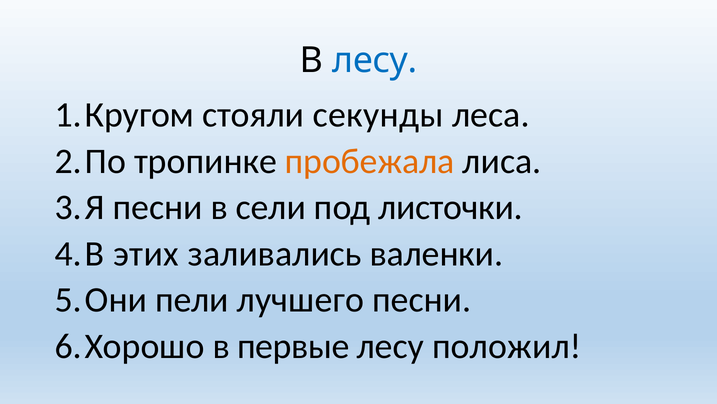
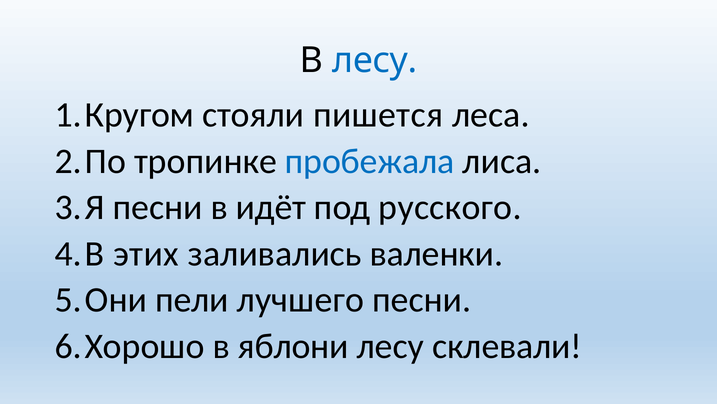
секунды: секунды -> пишется (378, 115)
пробежала colour: orange -> blue (370, 161)
сели: сели -> идёт (271, 207)
листочки: листочки -> русского (450, 207)
первые: первые -> яблони (293, 346)
положил: положил -> склевали (507, 346)
